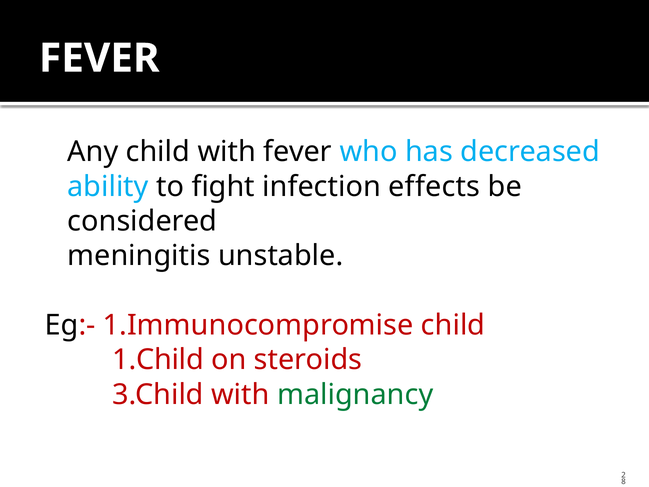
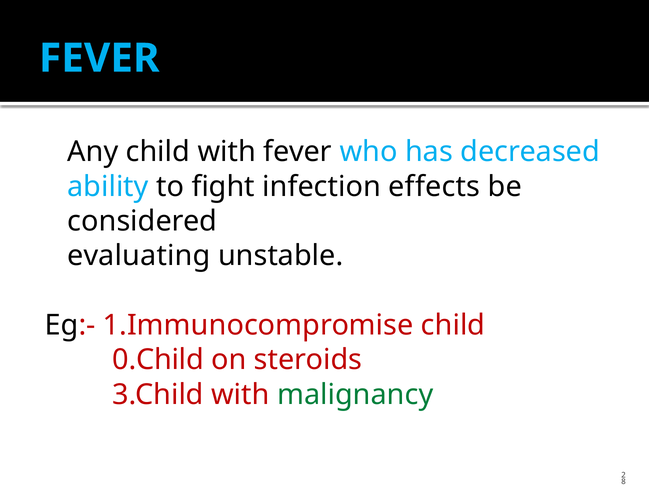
FEVER colour: white -> light blue (99, 58)
meningitis: meningitis -> evaluating (139, 256)
1.Child: 1.Child -> 0.Child (158, 360)
